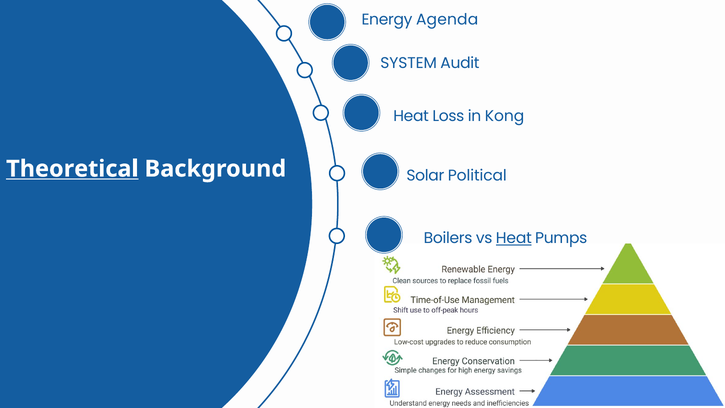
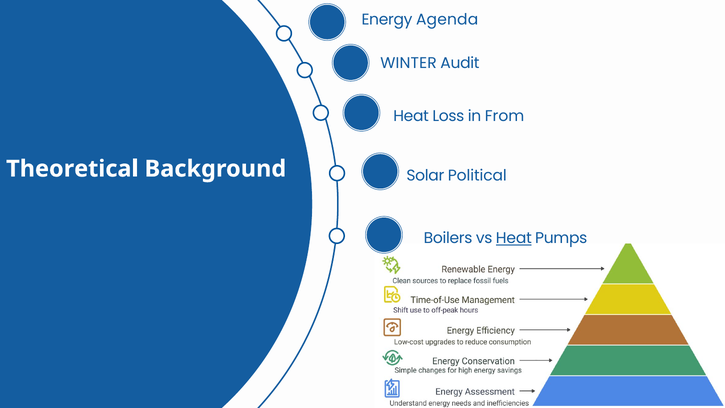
SYSTEM: SYSTEM -> WINTER (408, 63)
Kong: Kong -> From (505, 116)
Theoretical underline: present -> none (72, 169)
